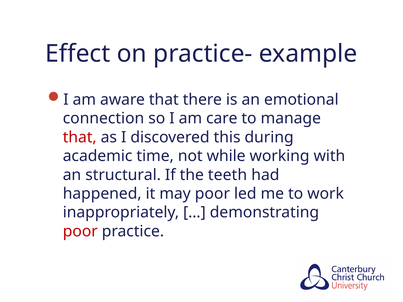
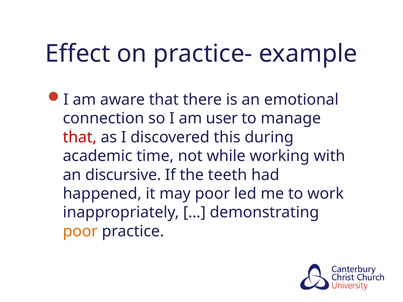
care: care -> user (222, 119)
structural: structural -> discursive (123, 175)
poor colour: red -> orange (80, 231)
